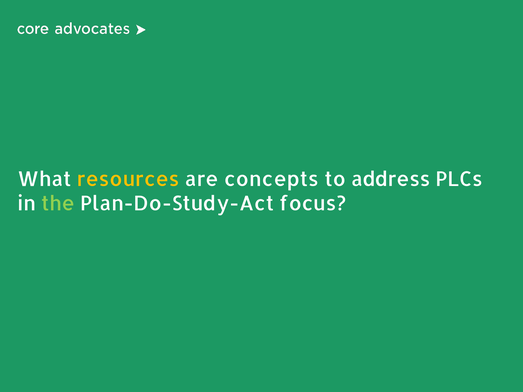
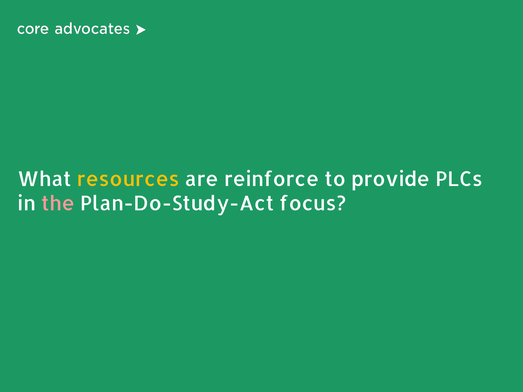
concepts: concepts -> reinforce (272, 180)
address: address -> provide (391, 180)
the colour: light green -> pink (58, 204)
